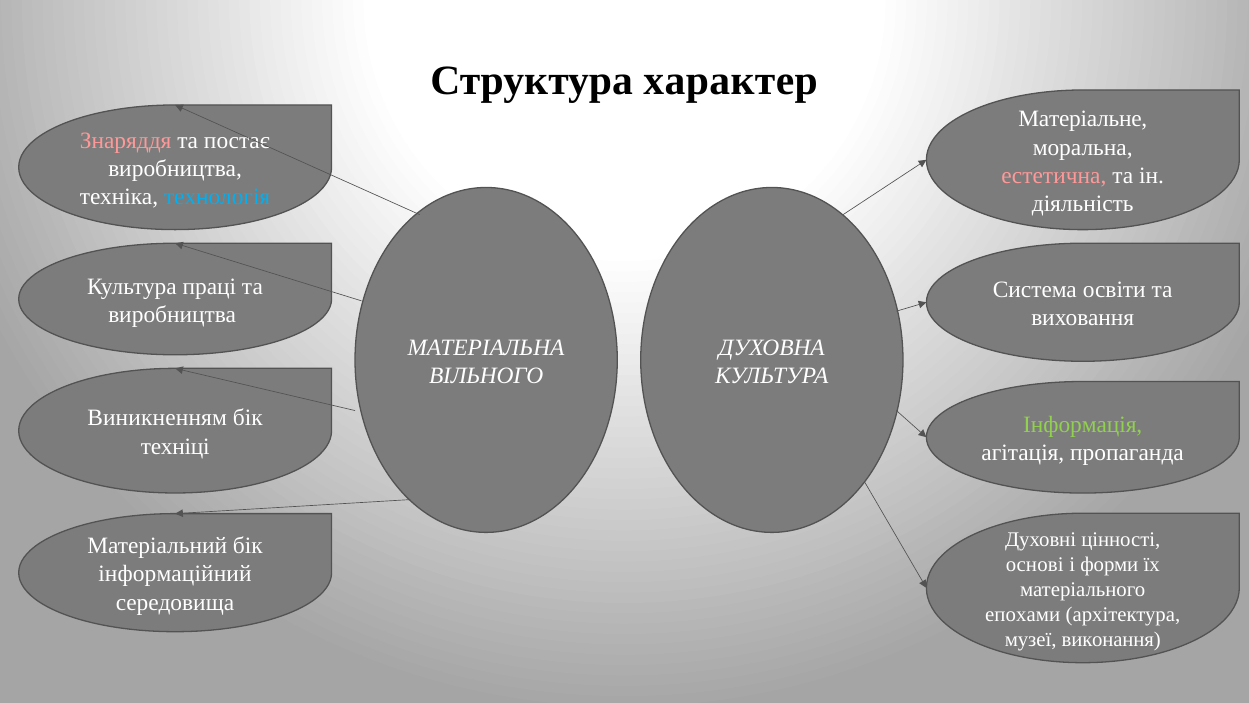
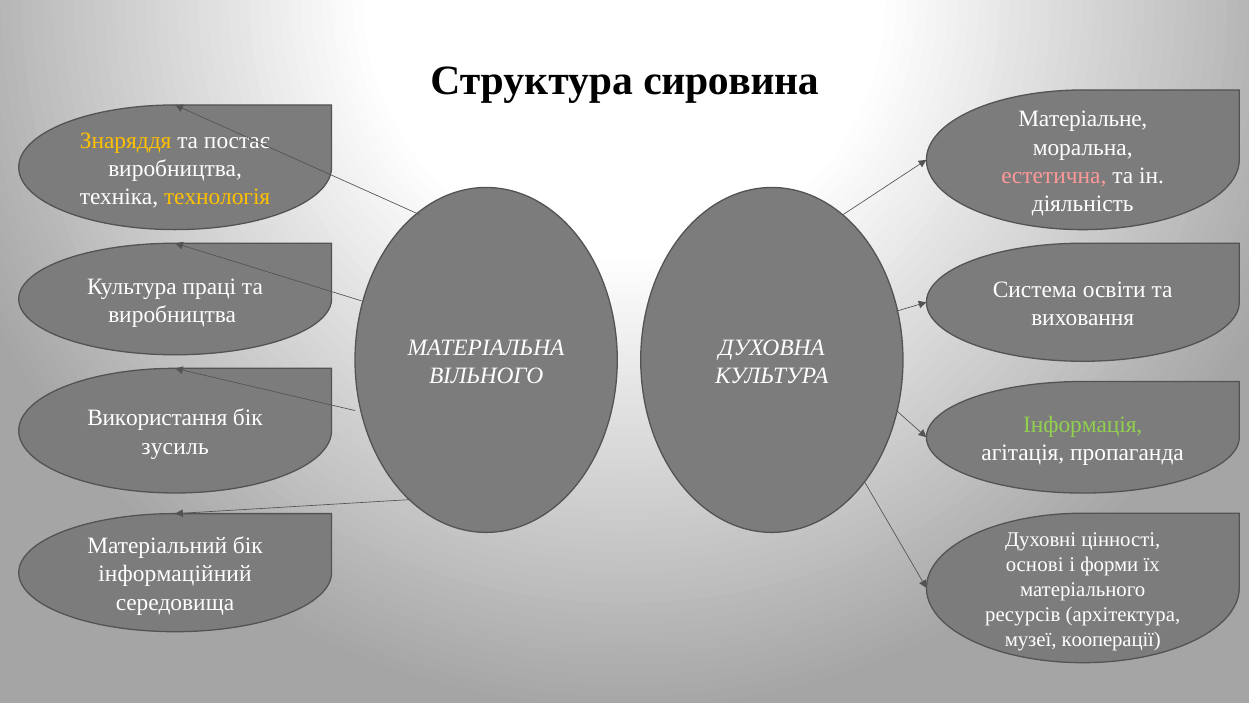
характер: характер -> сировина (731, 80)
Знаряддя colour: pink -> yellow (126, 141)
технологія colour: light blue -> yellow (217, 197)
Виникненням: Виникненням -> Використання (157, 418)
техніці: техніці -> зусиль (175, 446)
епохами: епохами -> ресурсів (1023, 614)
виконання: виконання -> кооперації (1111, 639)
